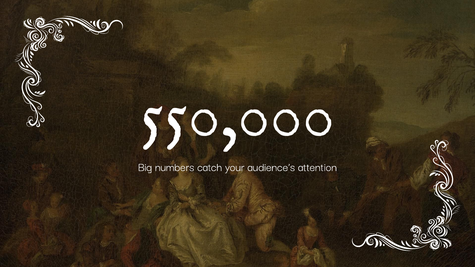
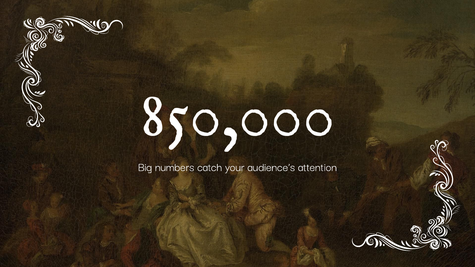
550,000: 550,000 -> 850,000 (238, 114)
